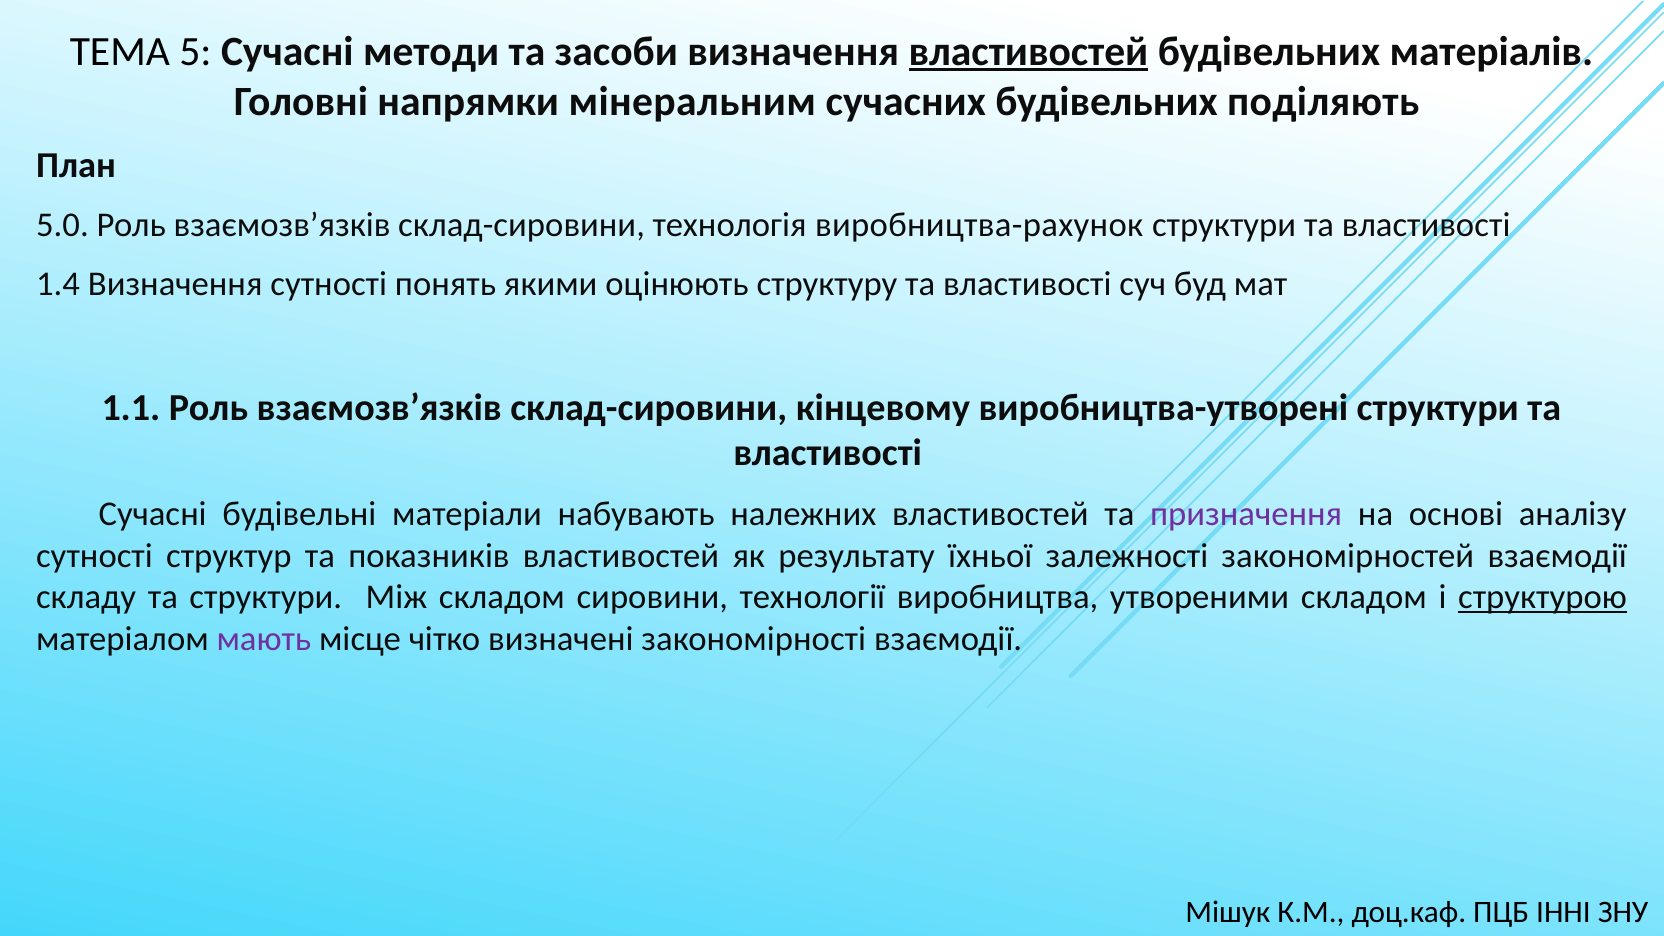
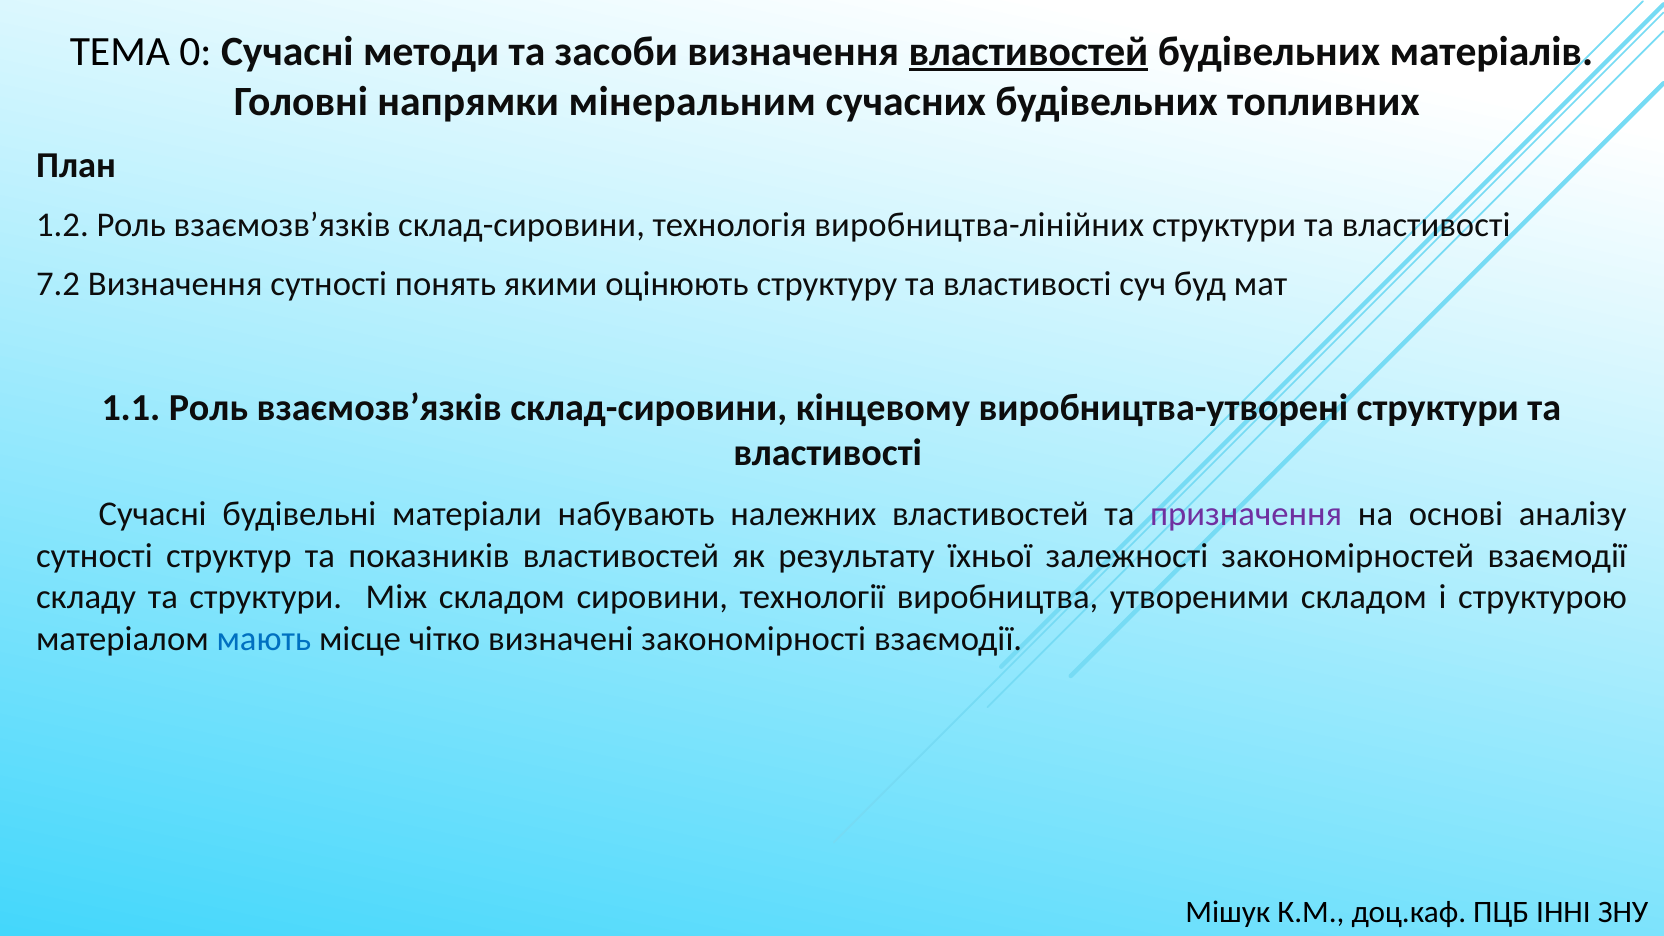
5: 5 -> 0 (195, 51)
поділяють: поділяють -> топливних (1323, 101)
5.0: 5.0 -> 1.2 (62, 225)
виробництва-рахунок: виробництва-рахунок -> виробництва-лінійних (979, 225)
1.4: 1.4 -> 7.2 (58, 284)
структурою underline: present -> none (1542, 598)
мають colour: purple -> blue (264, 639)
